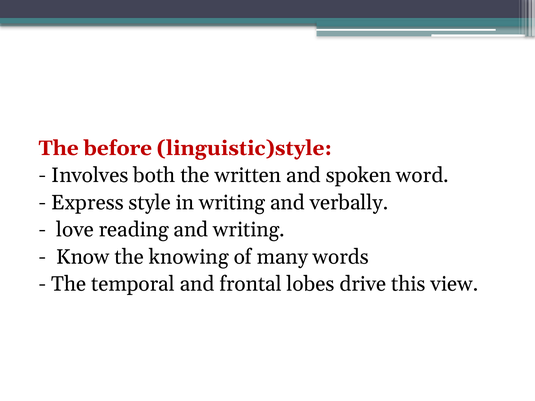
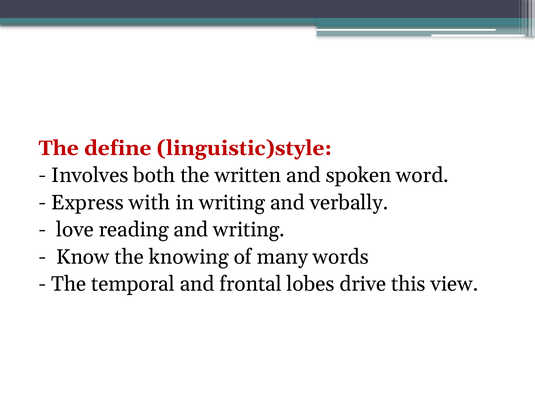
before: before -> define (118, 148)
style: style -> with (150, 203)
